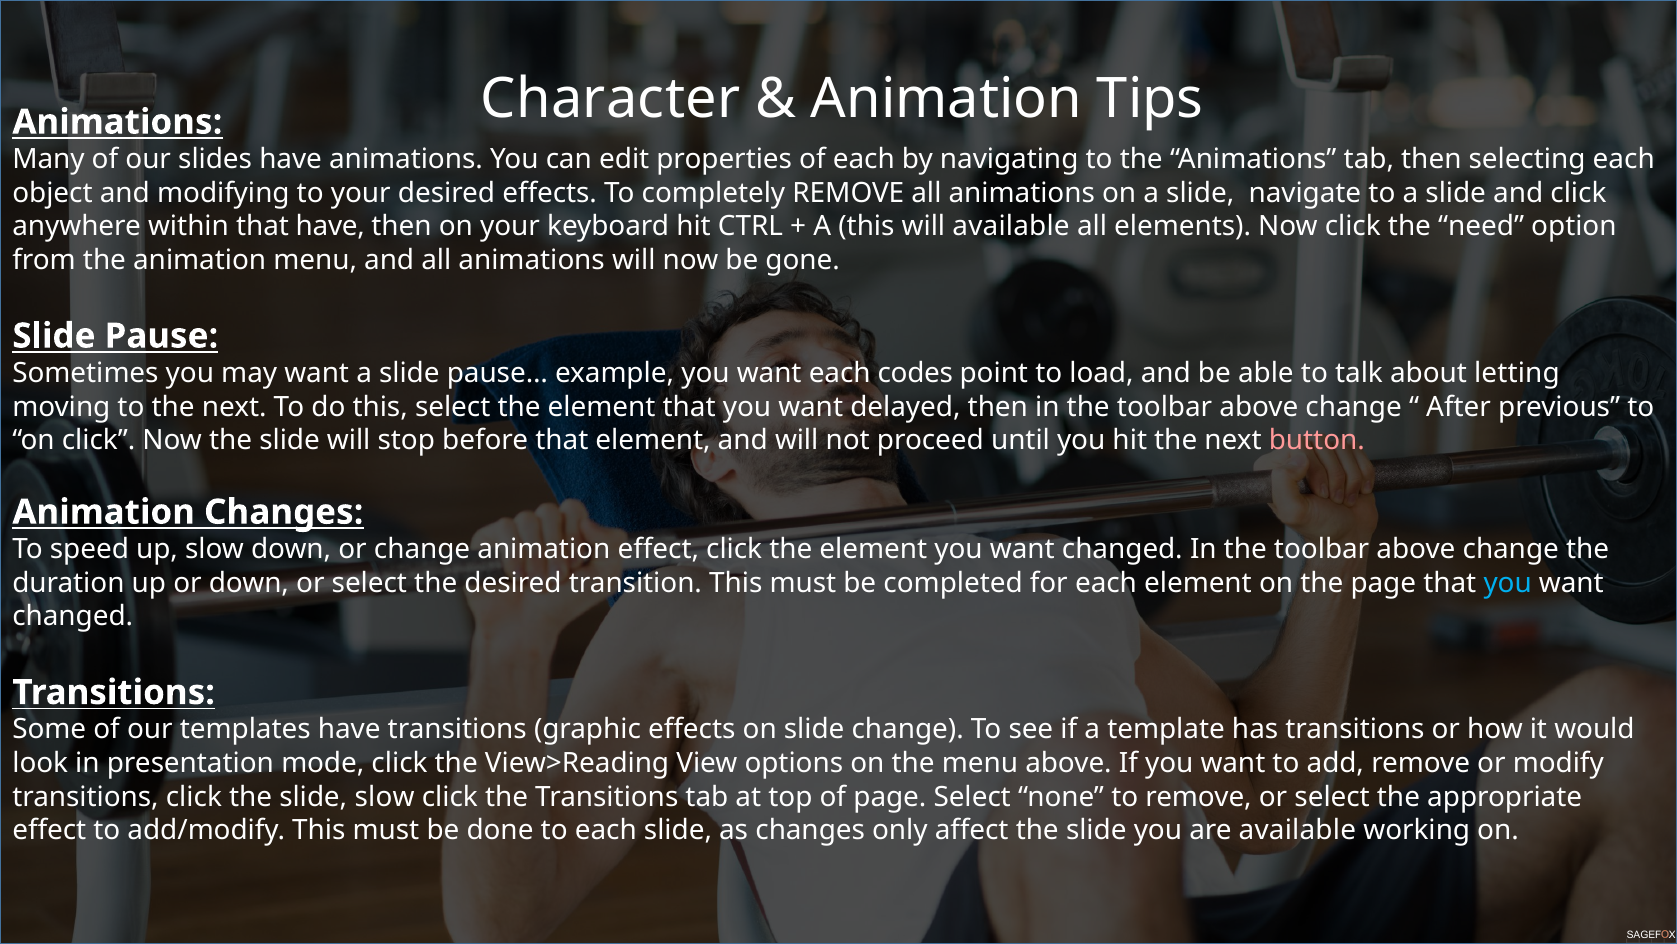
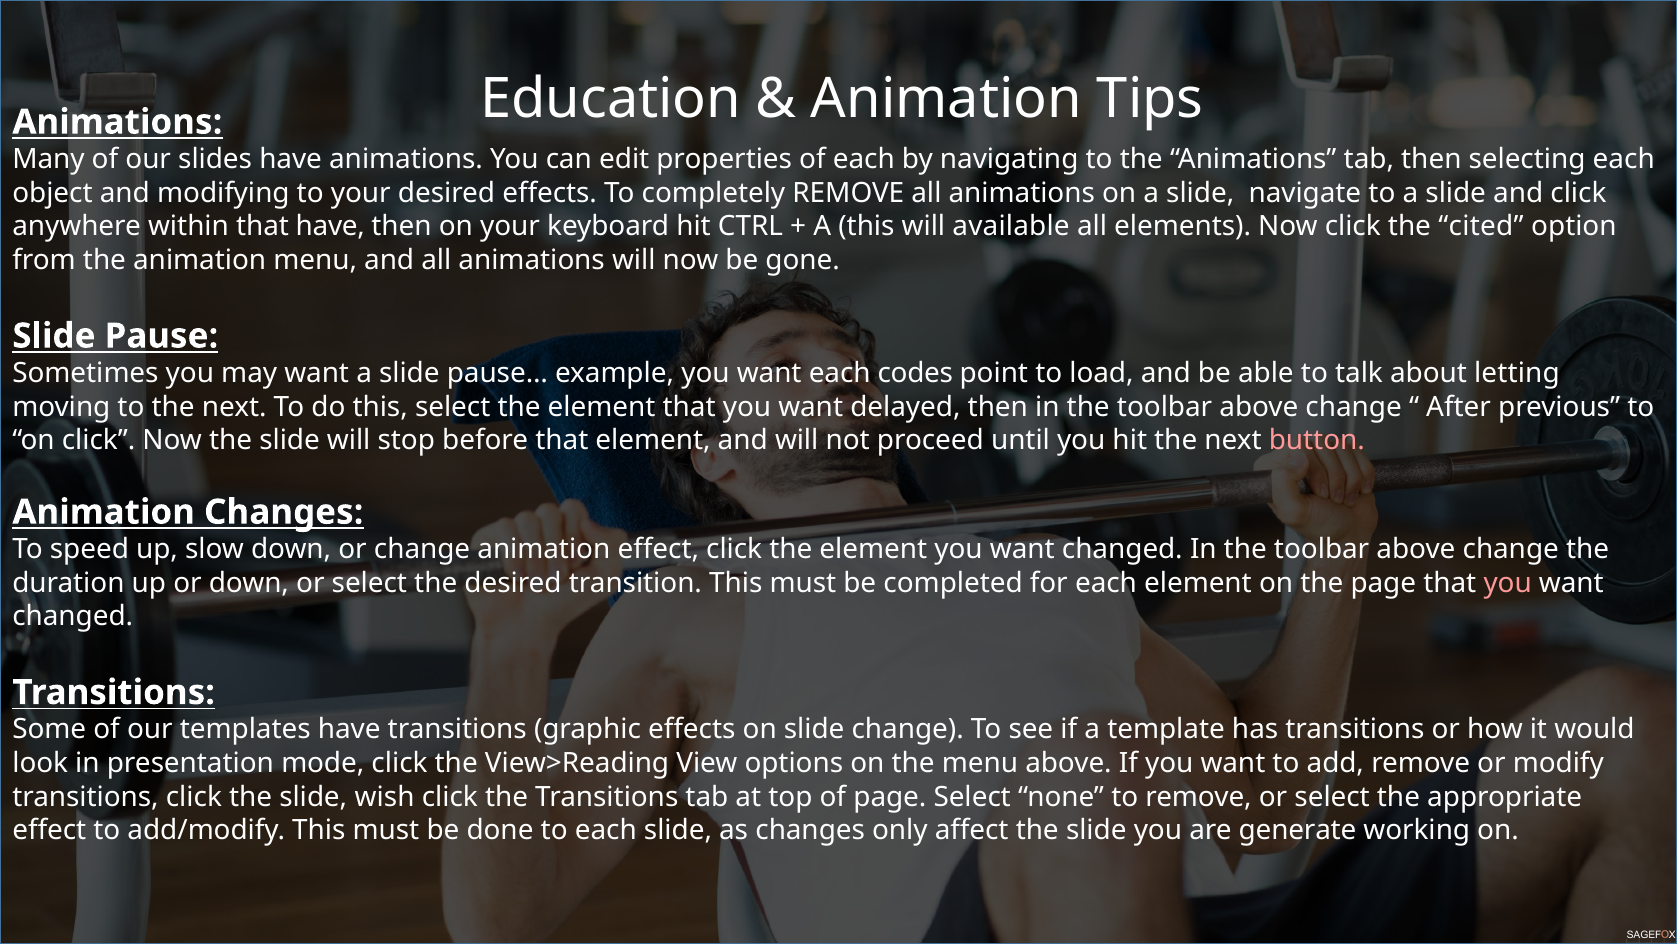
Character: Character -> Education (611, 99)
need: need -> cited (1481, 226)
you colour: light blue -> pink (1508, 583)
slide slow: slow -> wish (385, 796)
are available: available -> generate (1298, 830)
